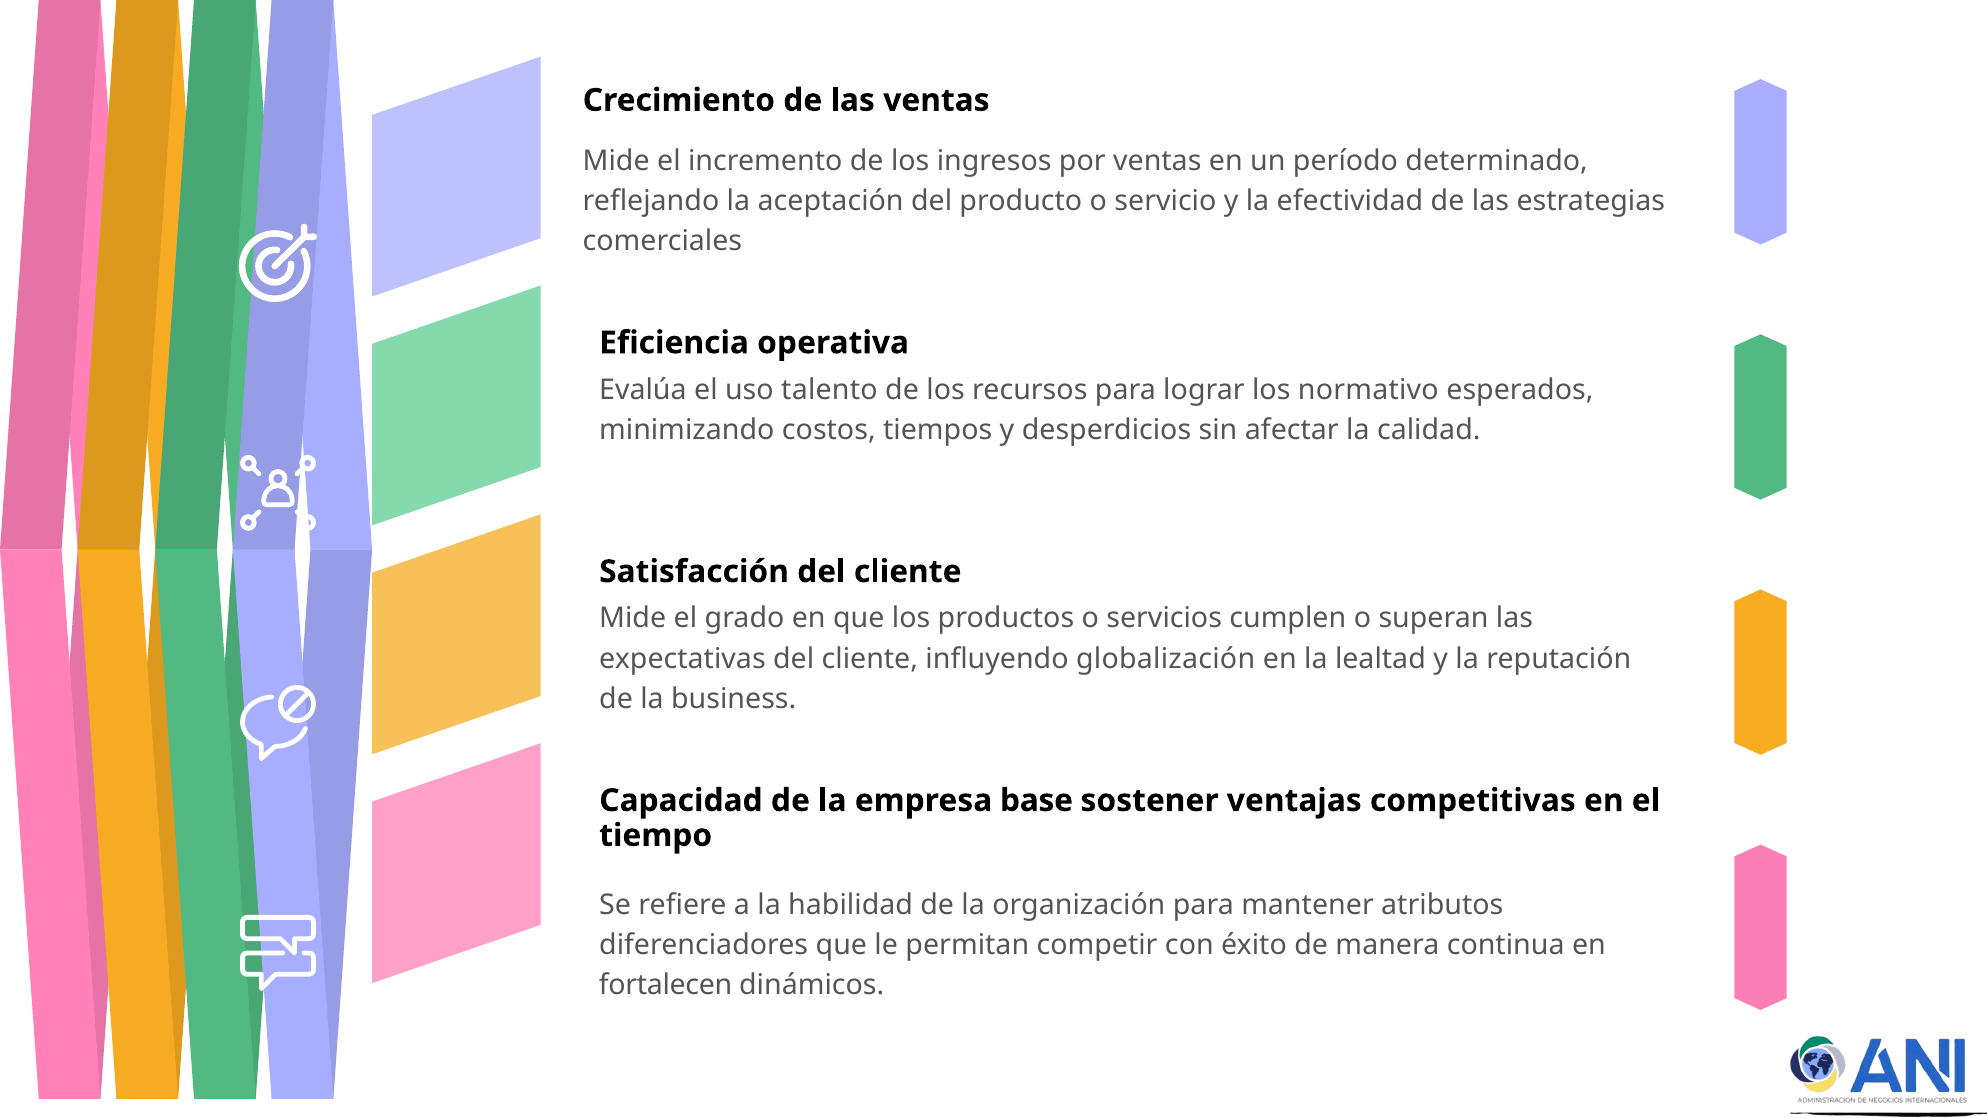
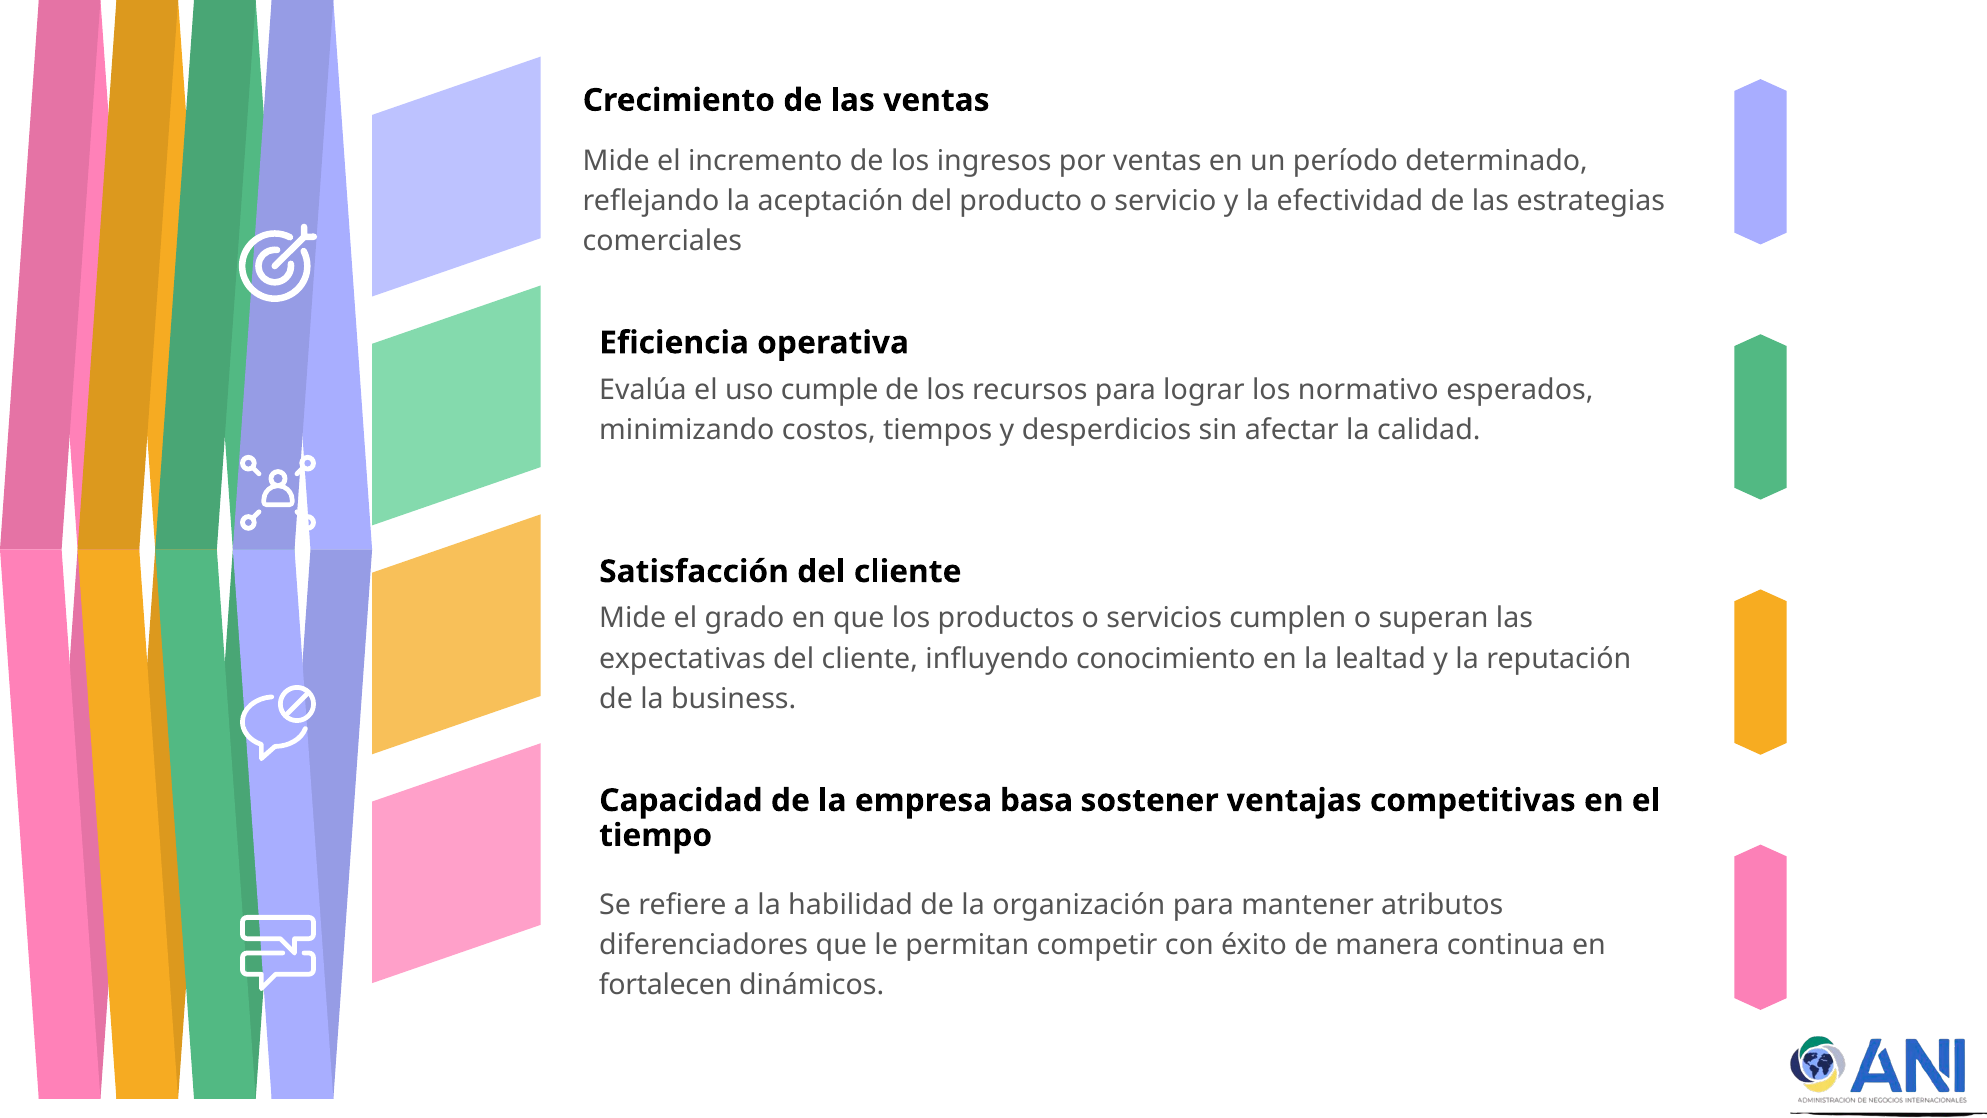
talento: talento -> cumple (830, 390)
globalización: globalización -> conocimiento (1166, 658)
base: base -> basa (1037, 800)
